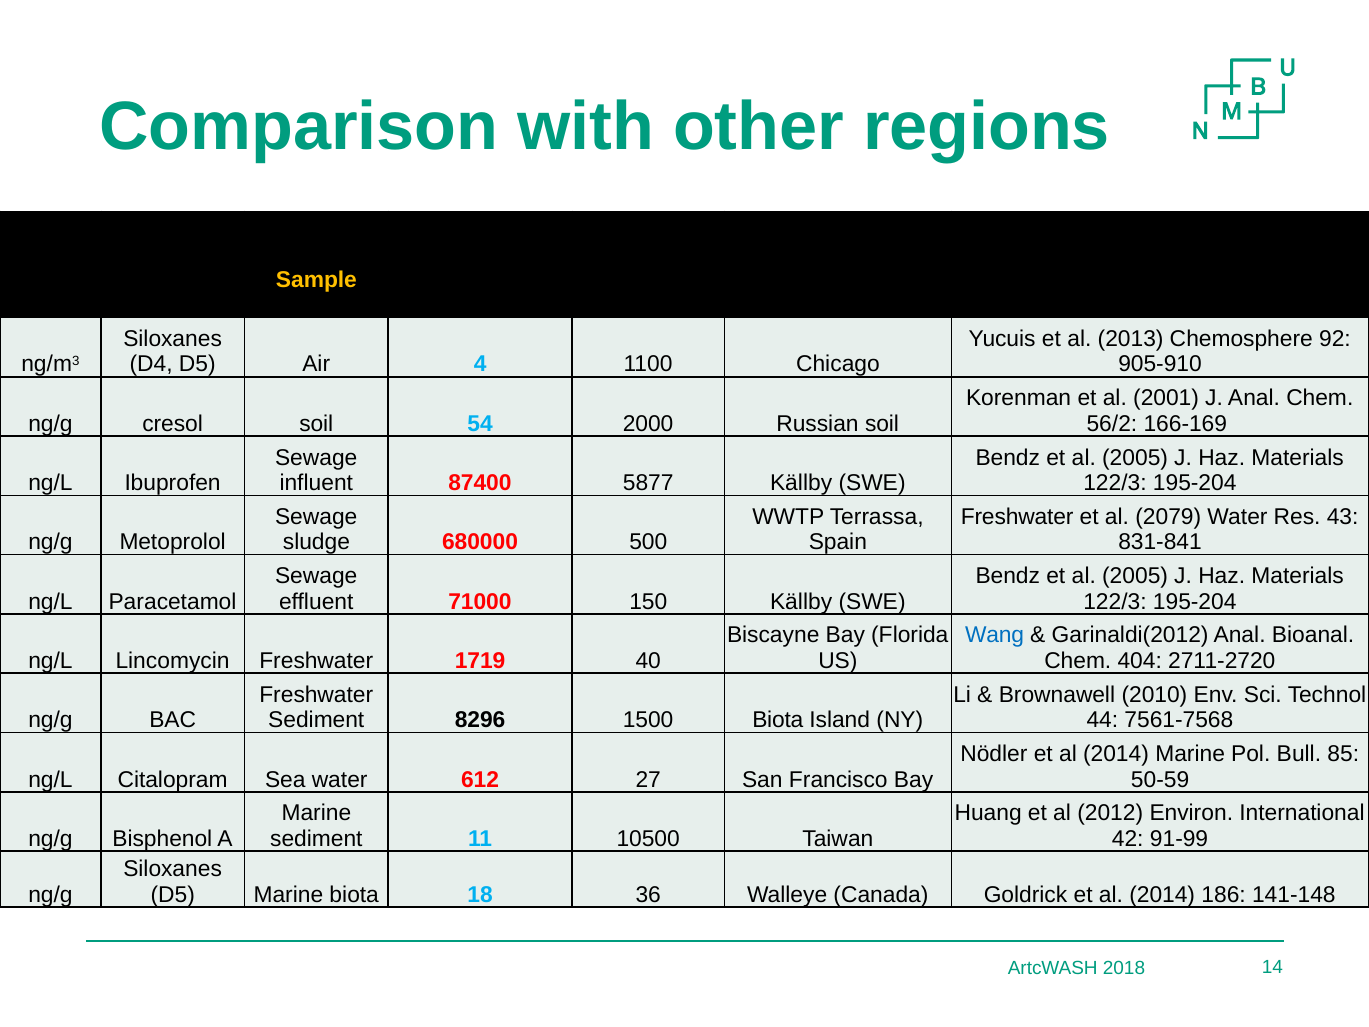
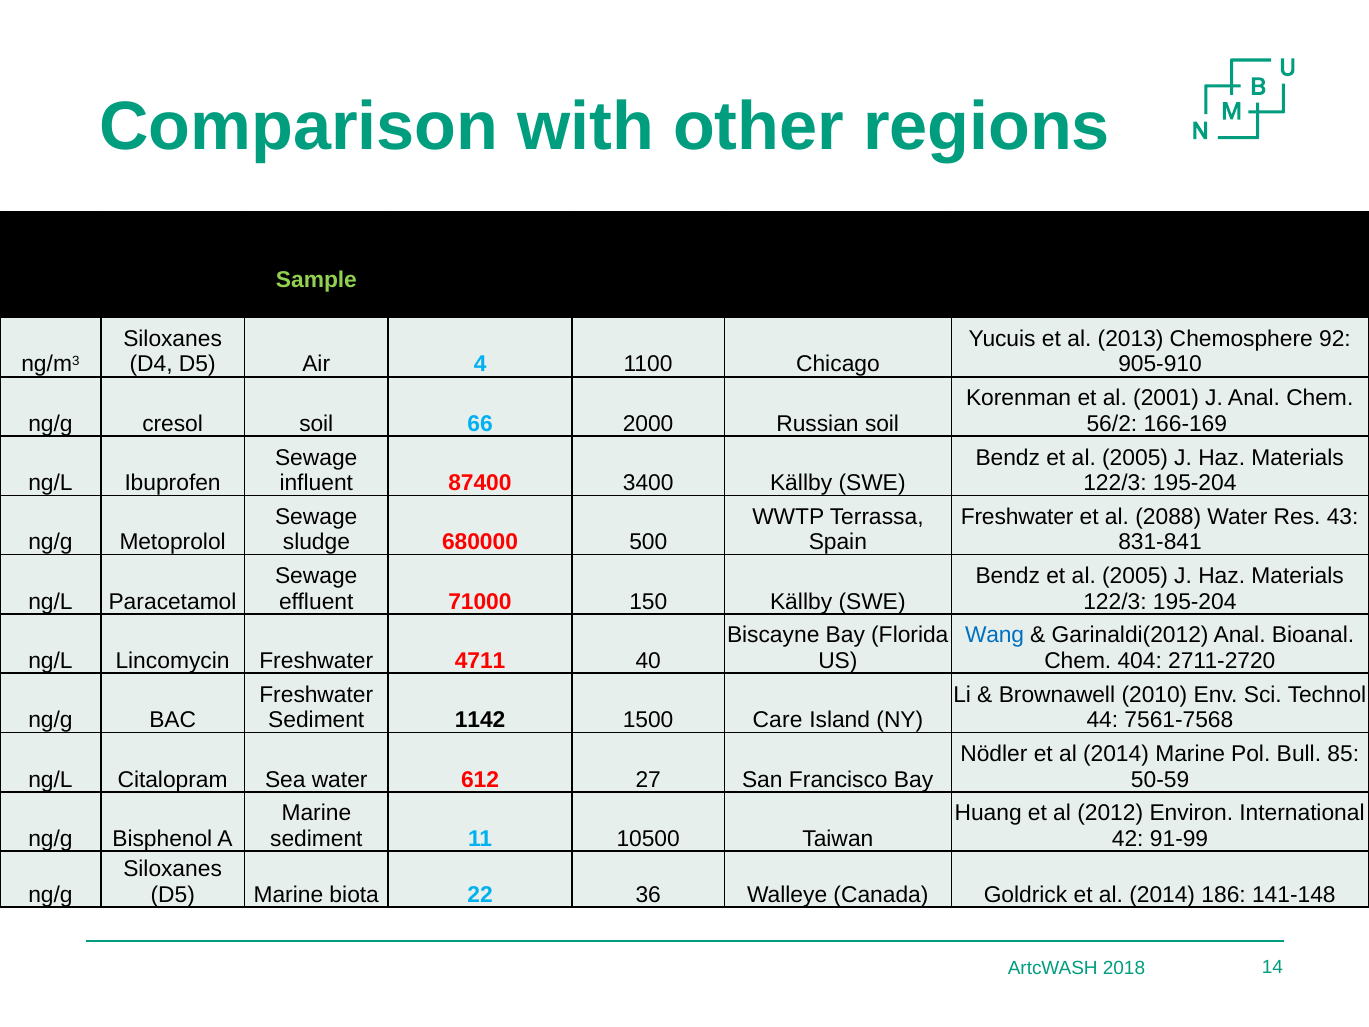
Sample colour: yellow -> light green (316, 280)
54: 54 -> 66 (480, 424)
5877: 5877 -> 3400 (648, 483)
2079: 2079 -> 2088 (1168, 517)
1719: 1719 -> 4711 (480, 661)
8296: 8296 -> 1142 (480, 720)
1500 Biota: Biota -> Care (778, 720)
18: 18 -> 22 (480, 894)
